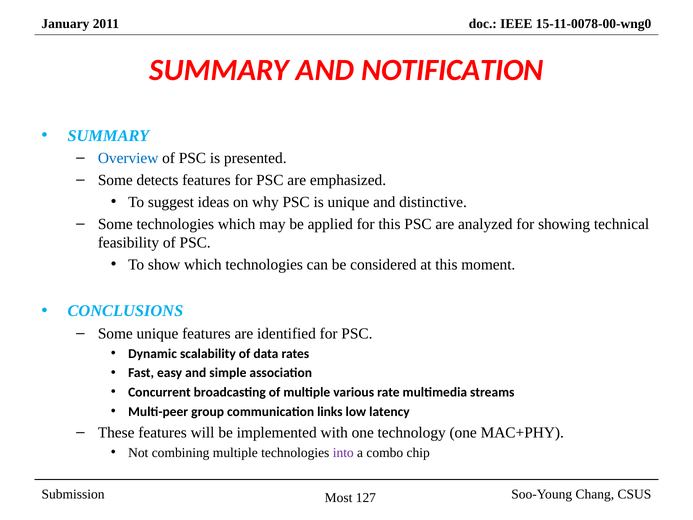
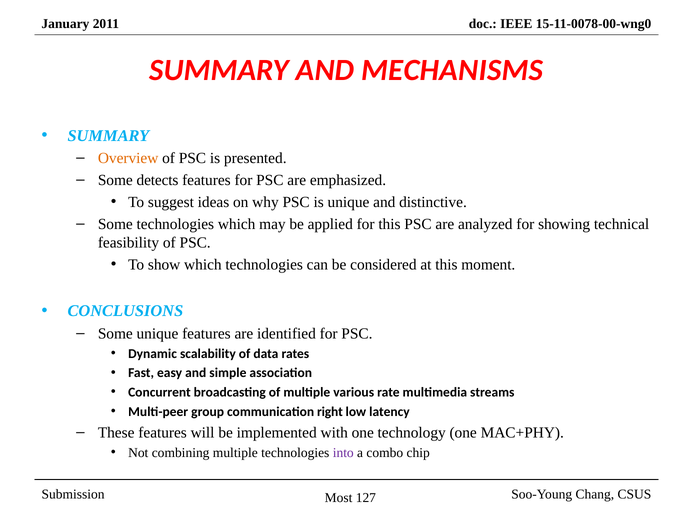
NOTIFICATION: NOTIFICATION -> MECHANISMS (452, 70)
Overview colour: blue -> orange (128, 158)
links: links -> right (330, 411)
